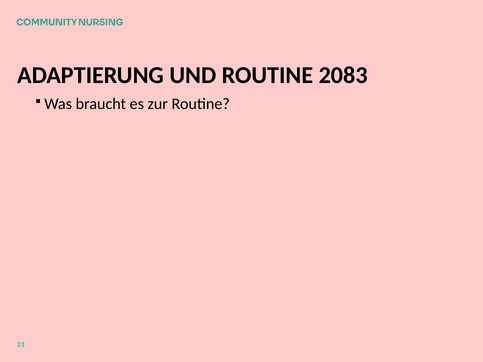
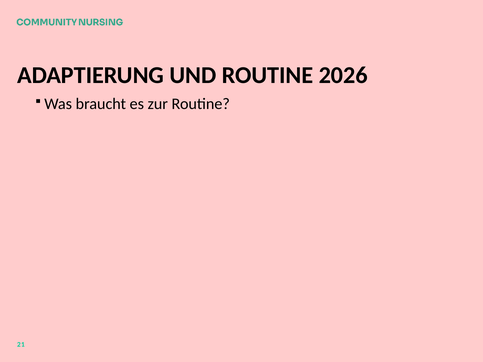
2083: 2083 -> 2026 (343, 75)
